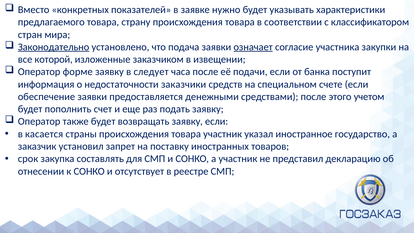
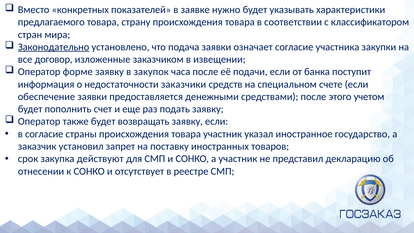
означает underline: present -> none (253, 47)
которой: которой -> договор (54, 59)
следует: следует -> закупок (151, 72)
в касается: касается -> согласие (44, 134)
составлять: составлять -> действуют (100, 159)
